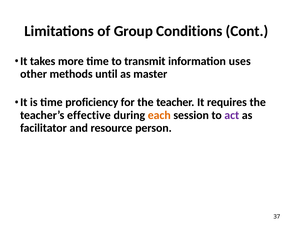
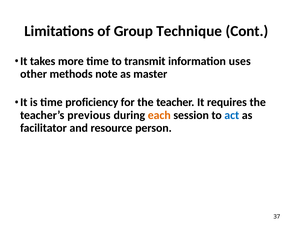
Conditions: Conditions -> Technique (189, 31)
until: until -> note (106, 74)
effective: effective -> previous (89, 115)
act colour: purple -> blue (232, 115)
